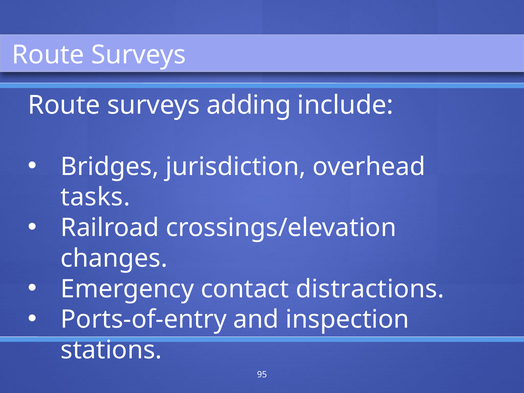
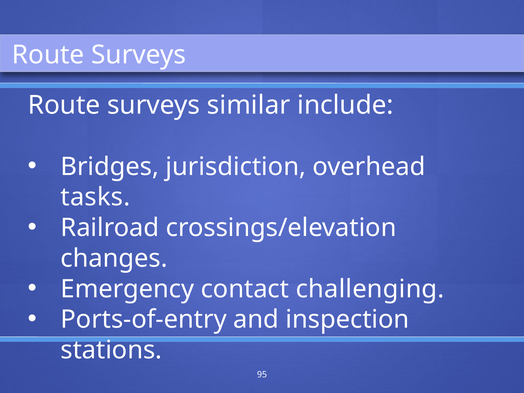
adding: adding -> similar (249, 105)
distractions: distractions -> challenging (370, 289)
